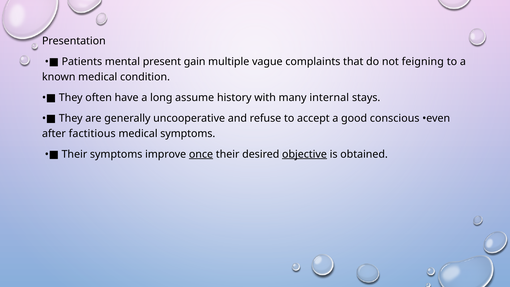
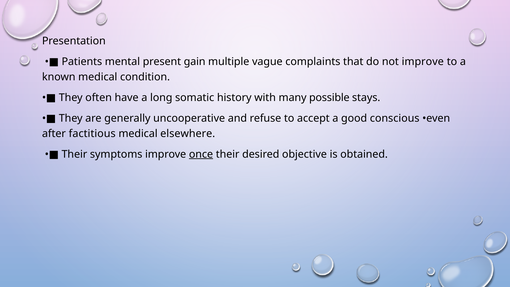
not feigning: feigning -> improve (423, 62)
assume: assume -> somatic (195, 98)
internal: internal -> possible (329, 98)
medical symptoms: symptoms -> elsewhere (188, 134)
objective underline: present -> none (304, 154)
